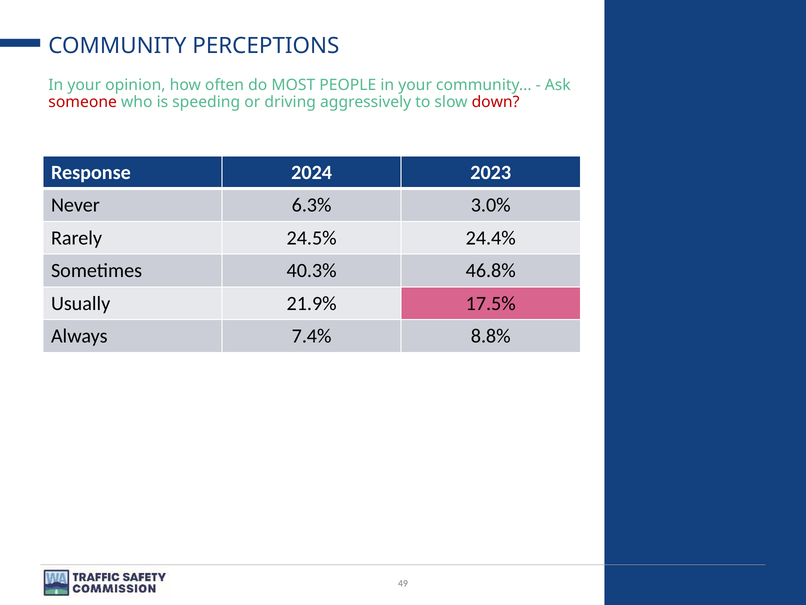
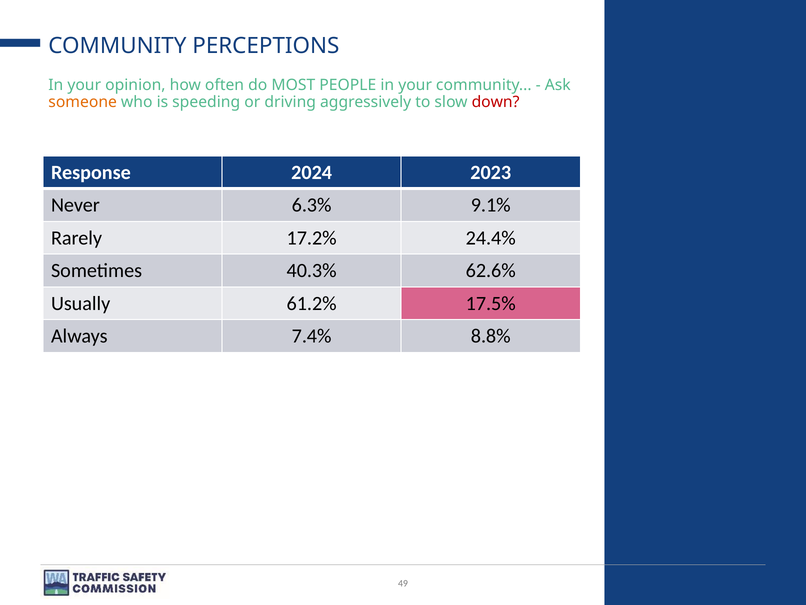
someone colour: red -> orange (83, 102)
3.0%: 3.0% -> 9.1% (491, 205)
24.5%: 24.5% -> 17.2% (312, 238)
46.8%: 46.8% -> 62.6% (491, 271)
21.9%: 21.9% -> 61.2% (312, 303)
